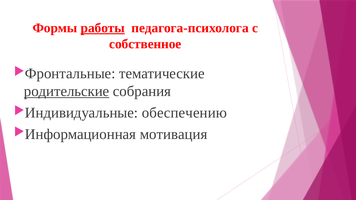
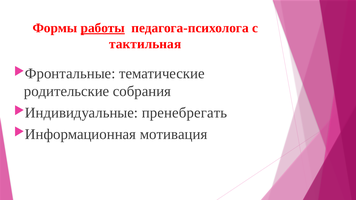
собственное: собственное -> тактильная (145, 44)
родительские underline: present -> none (67, 91)
обеспечению: обеспечению -> пренебрегать (184, 113)
